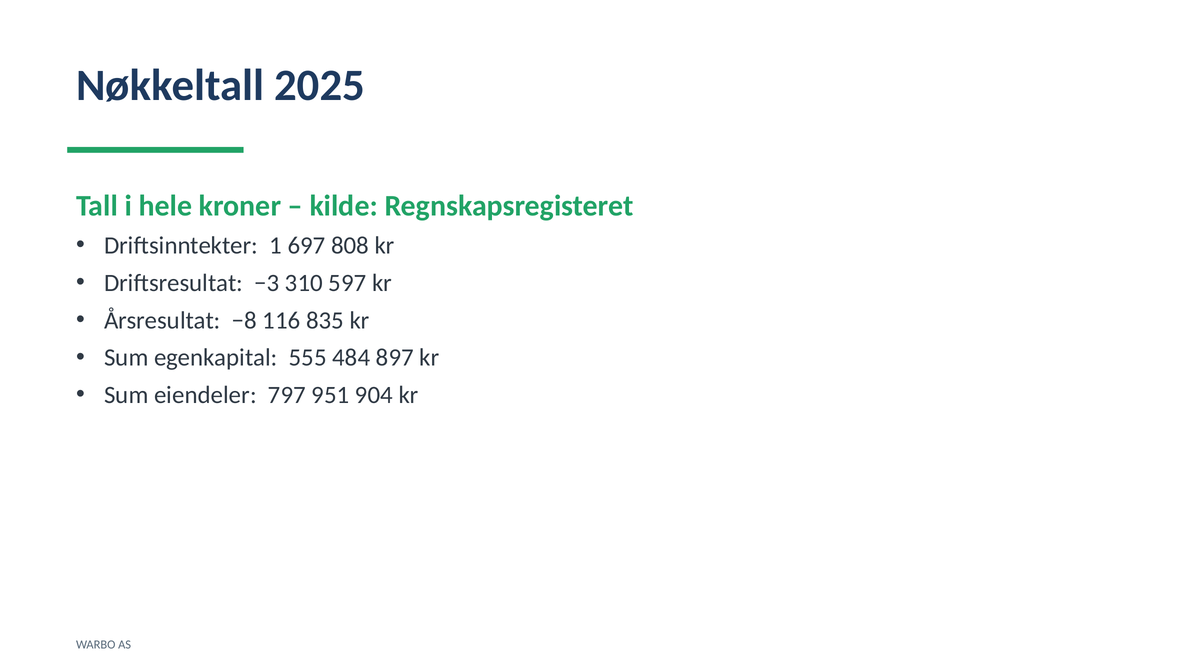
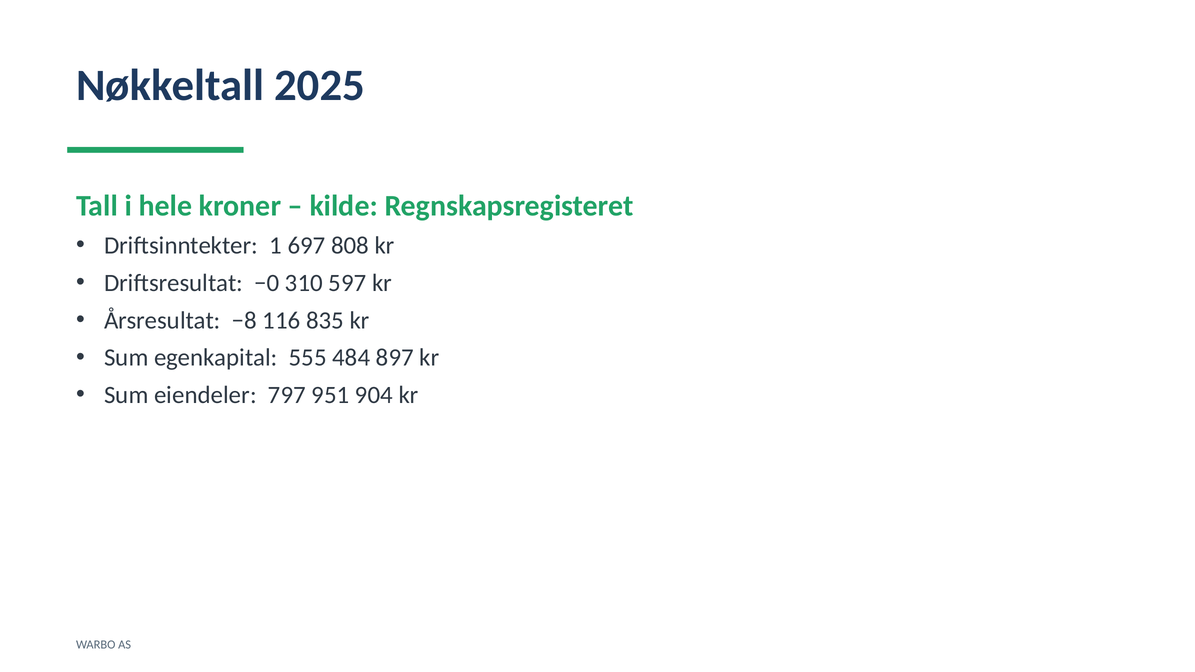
−3: −3 -> −0 (267, 283)
